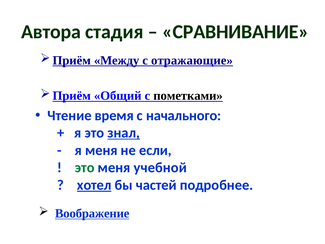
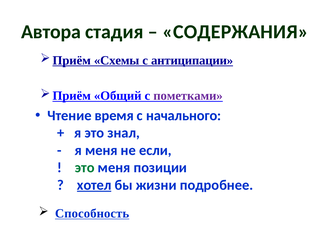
СРАВНИВАНИЕ: СРАВНИВАНИЕ -> СОДЕРЖАНИЯ (235, 32)
Между: Между -> Схемы (117, 60)
отражающие: отражающие -> антиципации (192, 60)
пометками colour: black -> purple (188, 96)
знал underline: present -> none (124, 133)
учебной: учебной -> позиции (160, 167)
частей: частей -> жизни (156, 185)
Воображение: Воображение -> Способность (92, 213)
